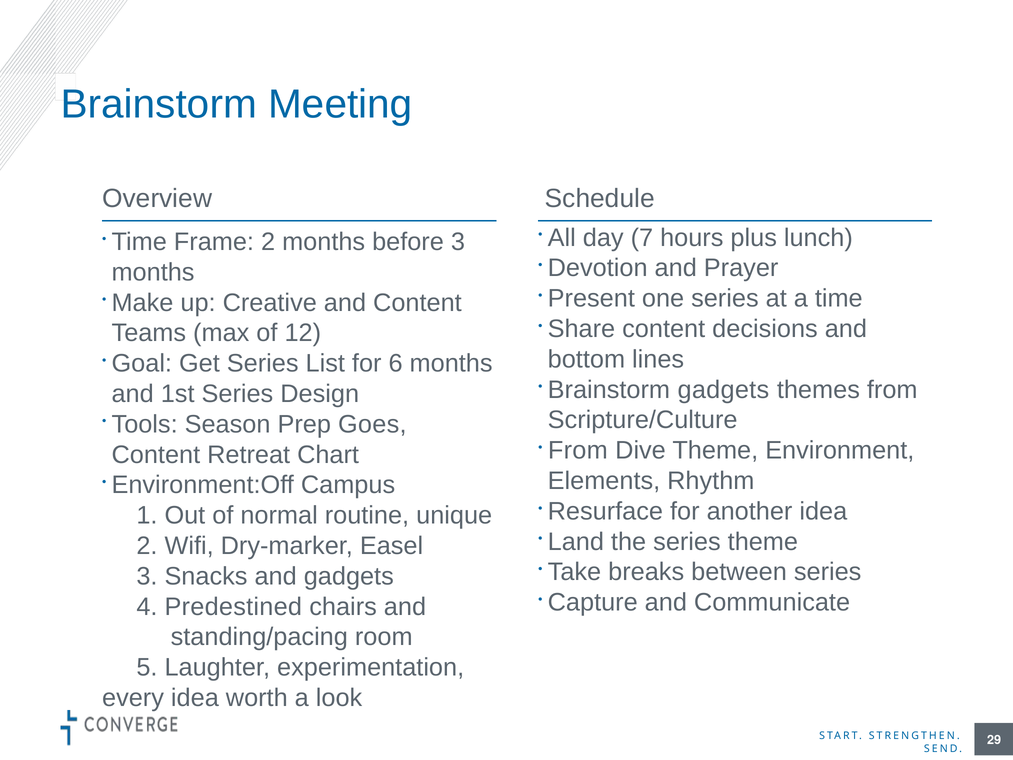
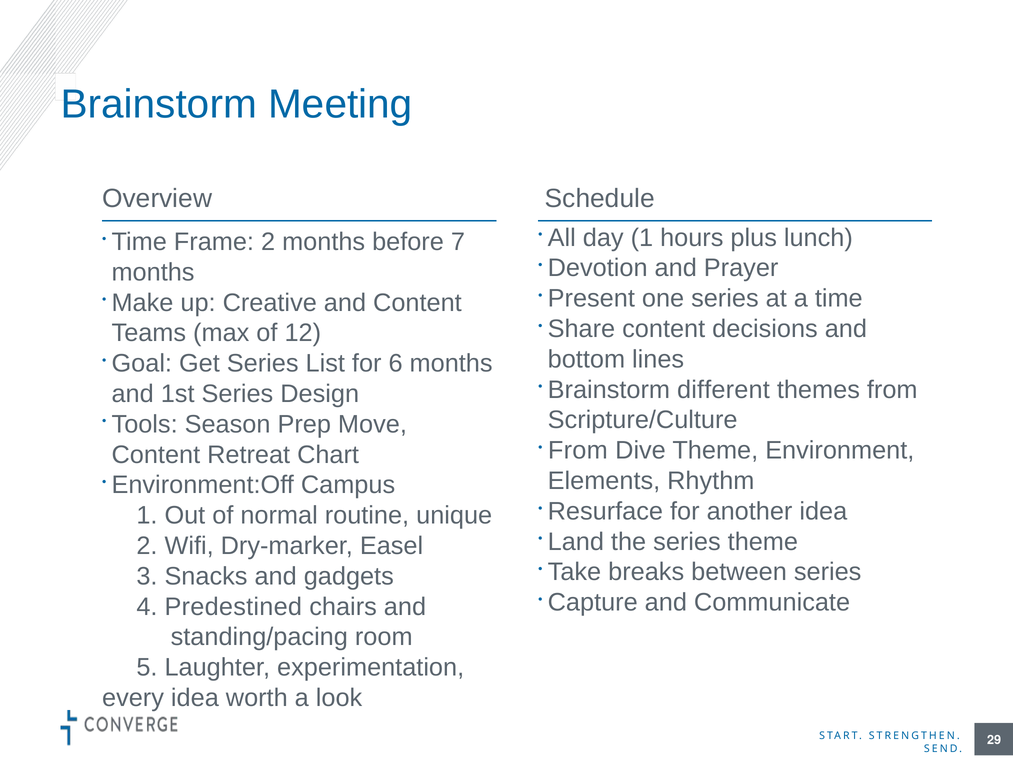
day 7: 7 -> 1 (642, 238)
before 3: 3 -> 7 (458, 242)
Brainstorm gadgets: gadgets -> different (723, 390)
Goes: Goes -> Move (372, 424)
